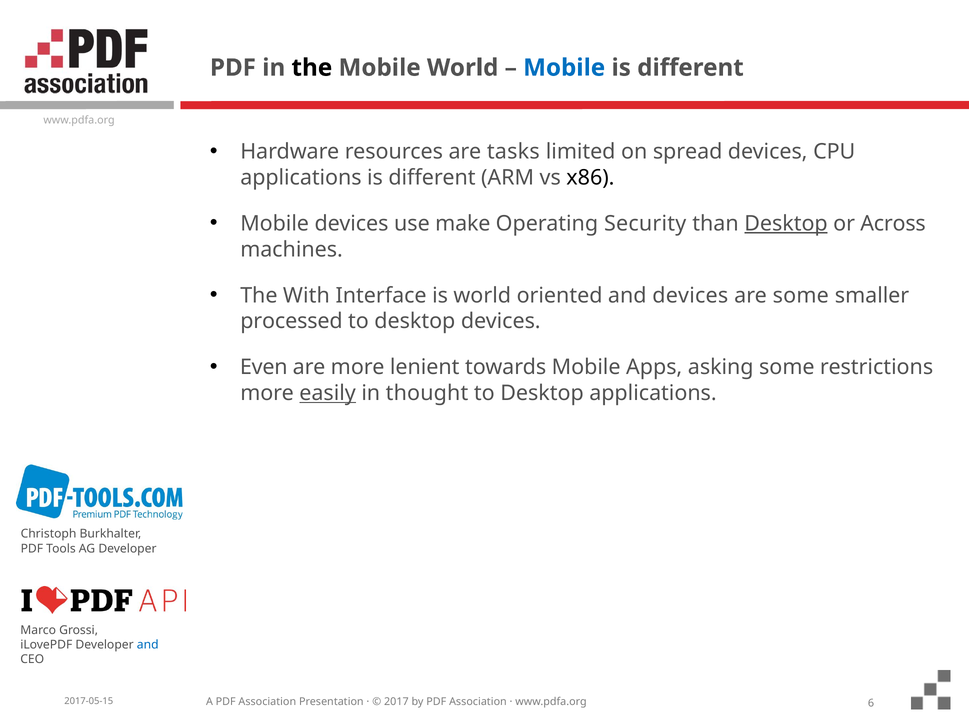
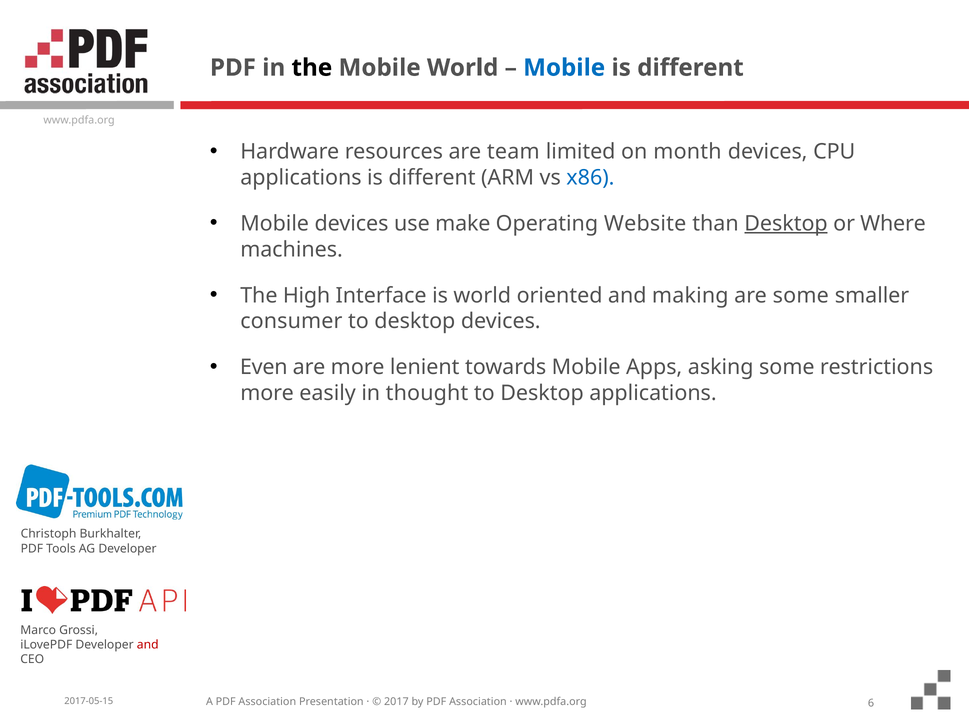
tasks: tasks -> team (513, 152)
spread: spread -> month (687, 152)
x86 colour: black -> blue (590, 178)
Security: Security -> Website (645, 224)
Across: Across -> Where (893, 224)
With: With -> High (307, 295)
and devices: devices -> making (690, 295)
processed: processed -> consumer (291, 321)
easily underline: present -> none (328, 393)
and colour: blue -> red (148, 644)
